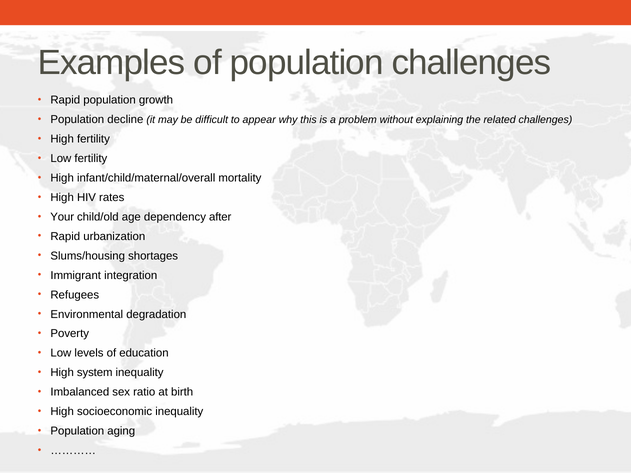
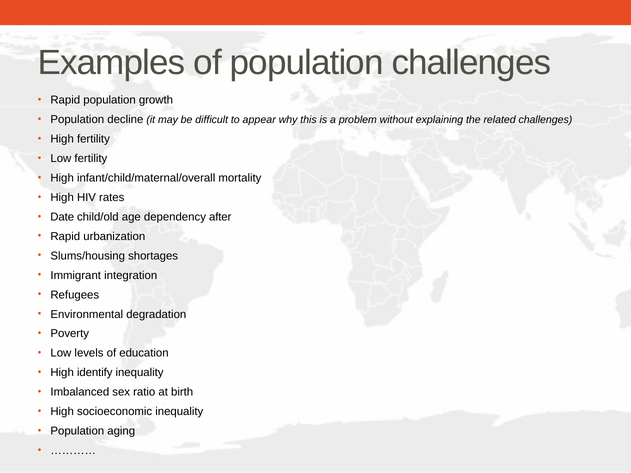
Your: Your -> Date (62, 217)
system: system -> identify (95, 373)
